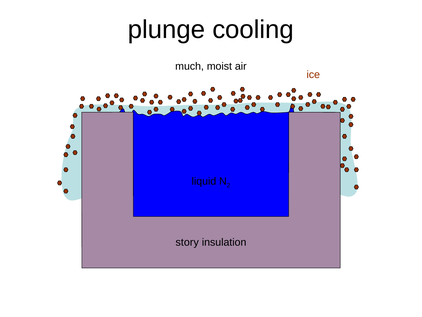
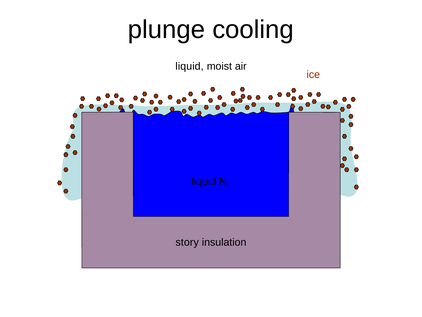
much: much -> liquid (190, 66)
